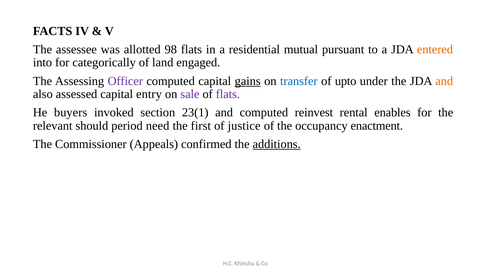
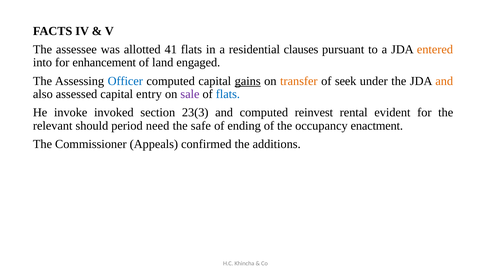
98: 98 -> 41 (171, 49)
mutual: mutual -> clauses (301, 49)
categorically: categorically -> enhancement (104, 63)
Officer colour: purple -> blue (125, 81)
transfer colour: blue -> orange (299, 81)
upto: upto -> seek (346, 81)
flats colour: purple -> blue (228, 94)
buyers: buyers -> invoke (71, 113)
23(1: 23(1 -> 23(3 (195, 113)
enables: enables -> evident (392, 113)
first: first -> safe (201, 126)
justice: justice -> ending (244, 126)
additions underline: present -> none (277, 144)
